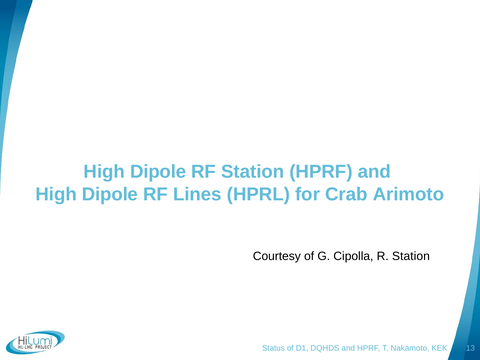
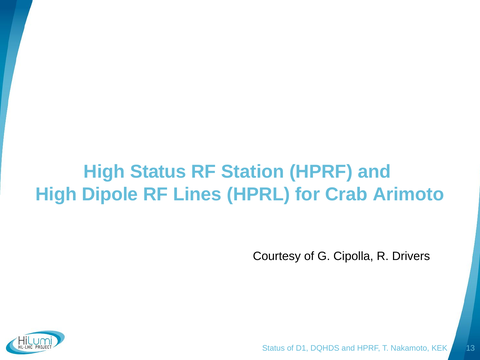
Dipole: Dipole -> Status (158, 172)
R Station: Station -> Drivers (411, 256)
